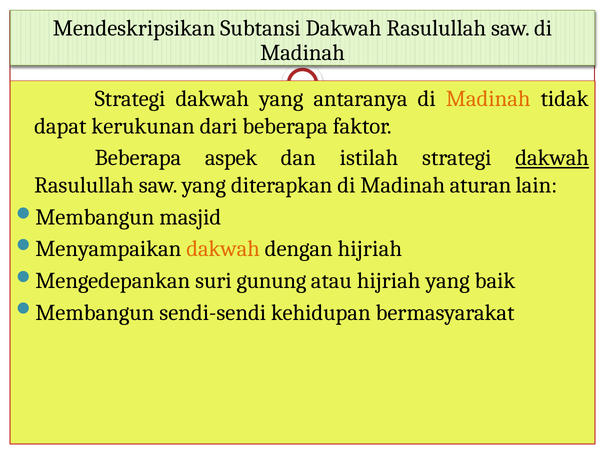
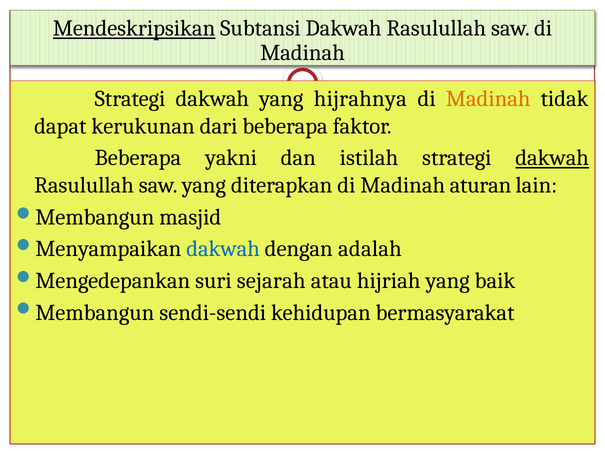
Mendeskripsikan underline: none -> present (134, 28)
antaranya: antaranya -> hijrahnya (360, 99)
aspek: aspek -> yakni (231, 158)
dakwah colour: orange -> blue (223, 249)
dengan hijriah: hijriah -> adalah (370, 249)
gunung: gunung -> sejarah (271, 281)
